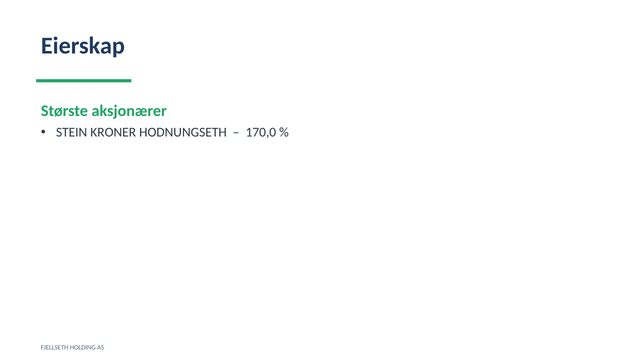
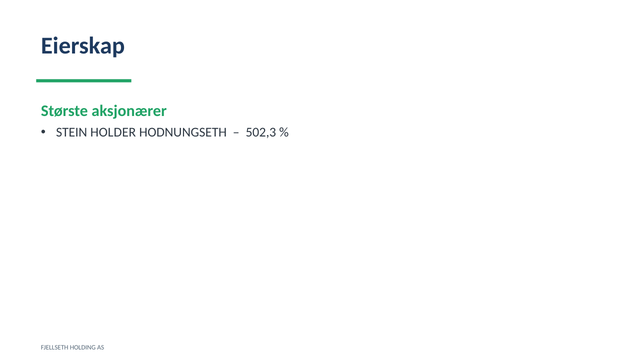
KRONER: KRONER -> HOLDER (113, 132)
170,0: 170,0 -> 502,3 (261, 132)
